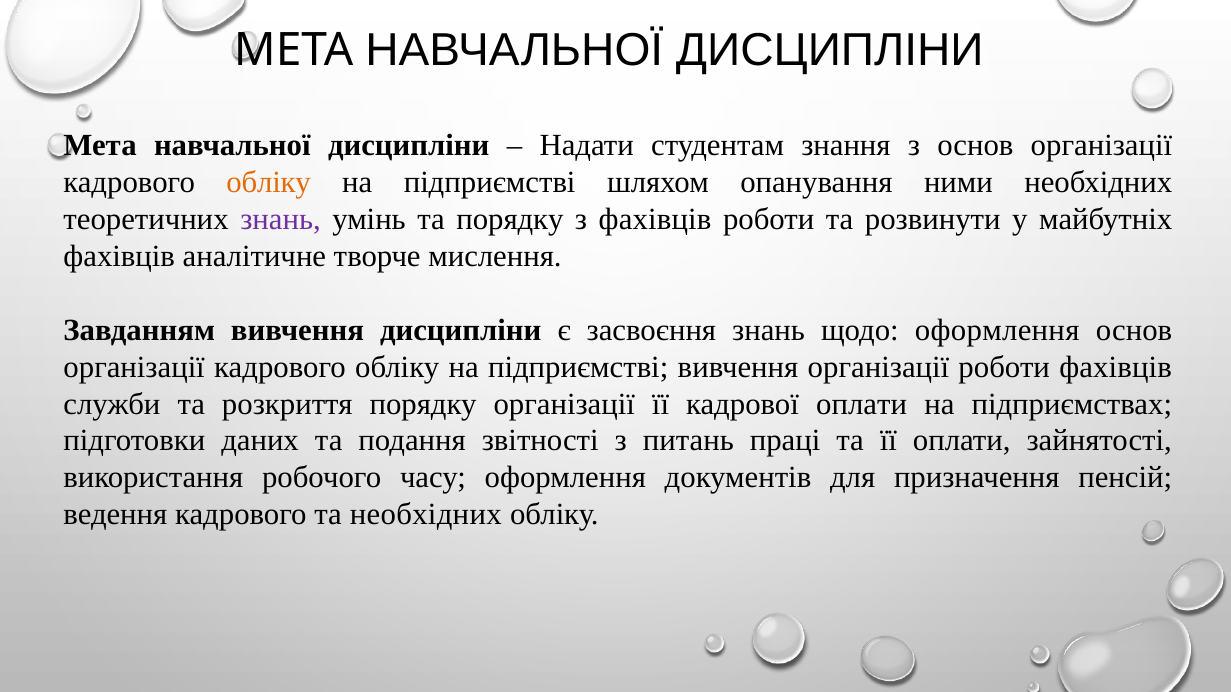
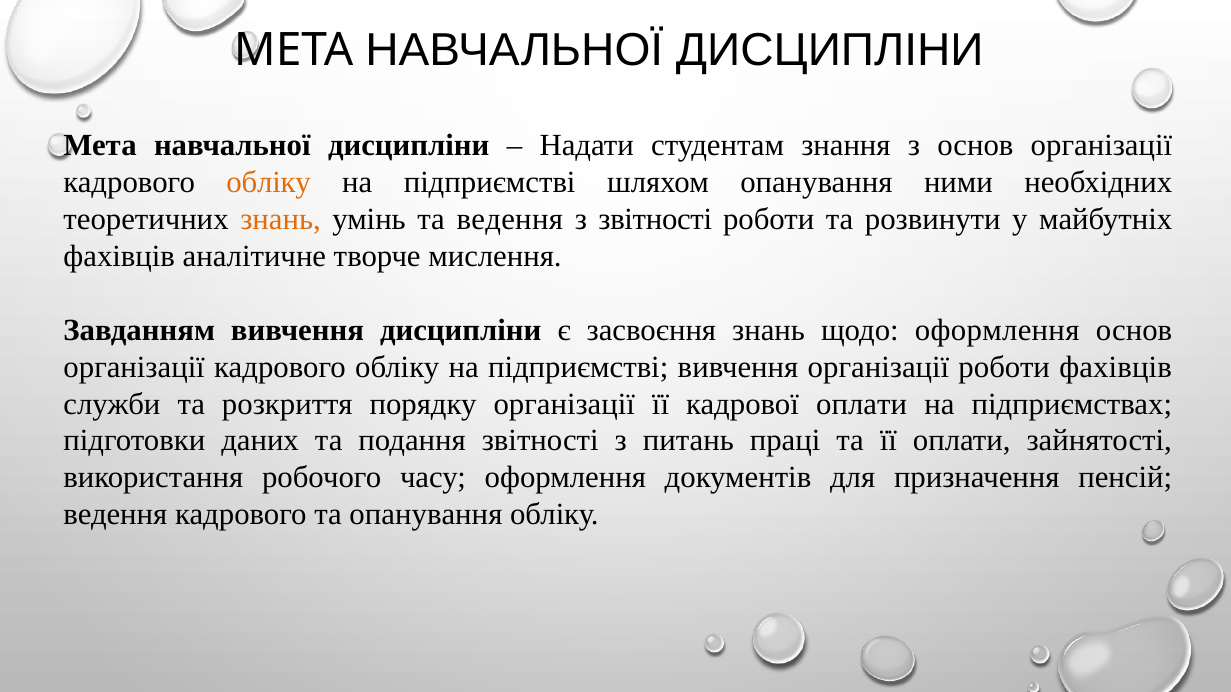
знань colour: purple -> orange (281, 219)
та порядку: порядку -> ведення (510, 219)
з фахівців: фахівців -> звітності (655, 219)
та необхідних: необхідних -> опанування (426, 515)
